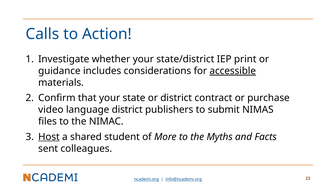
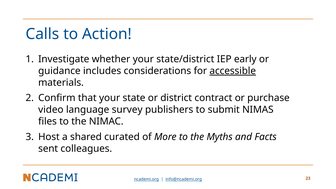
print: print -> early (245, 59)
language district: district -> survey (127, 110)
Host underline: present -> none (49, 137)
student: student -> curated (122, 137)
